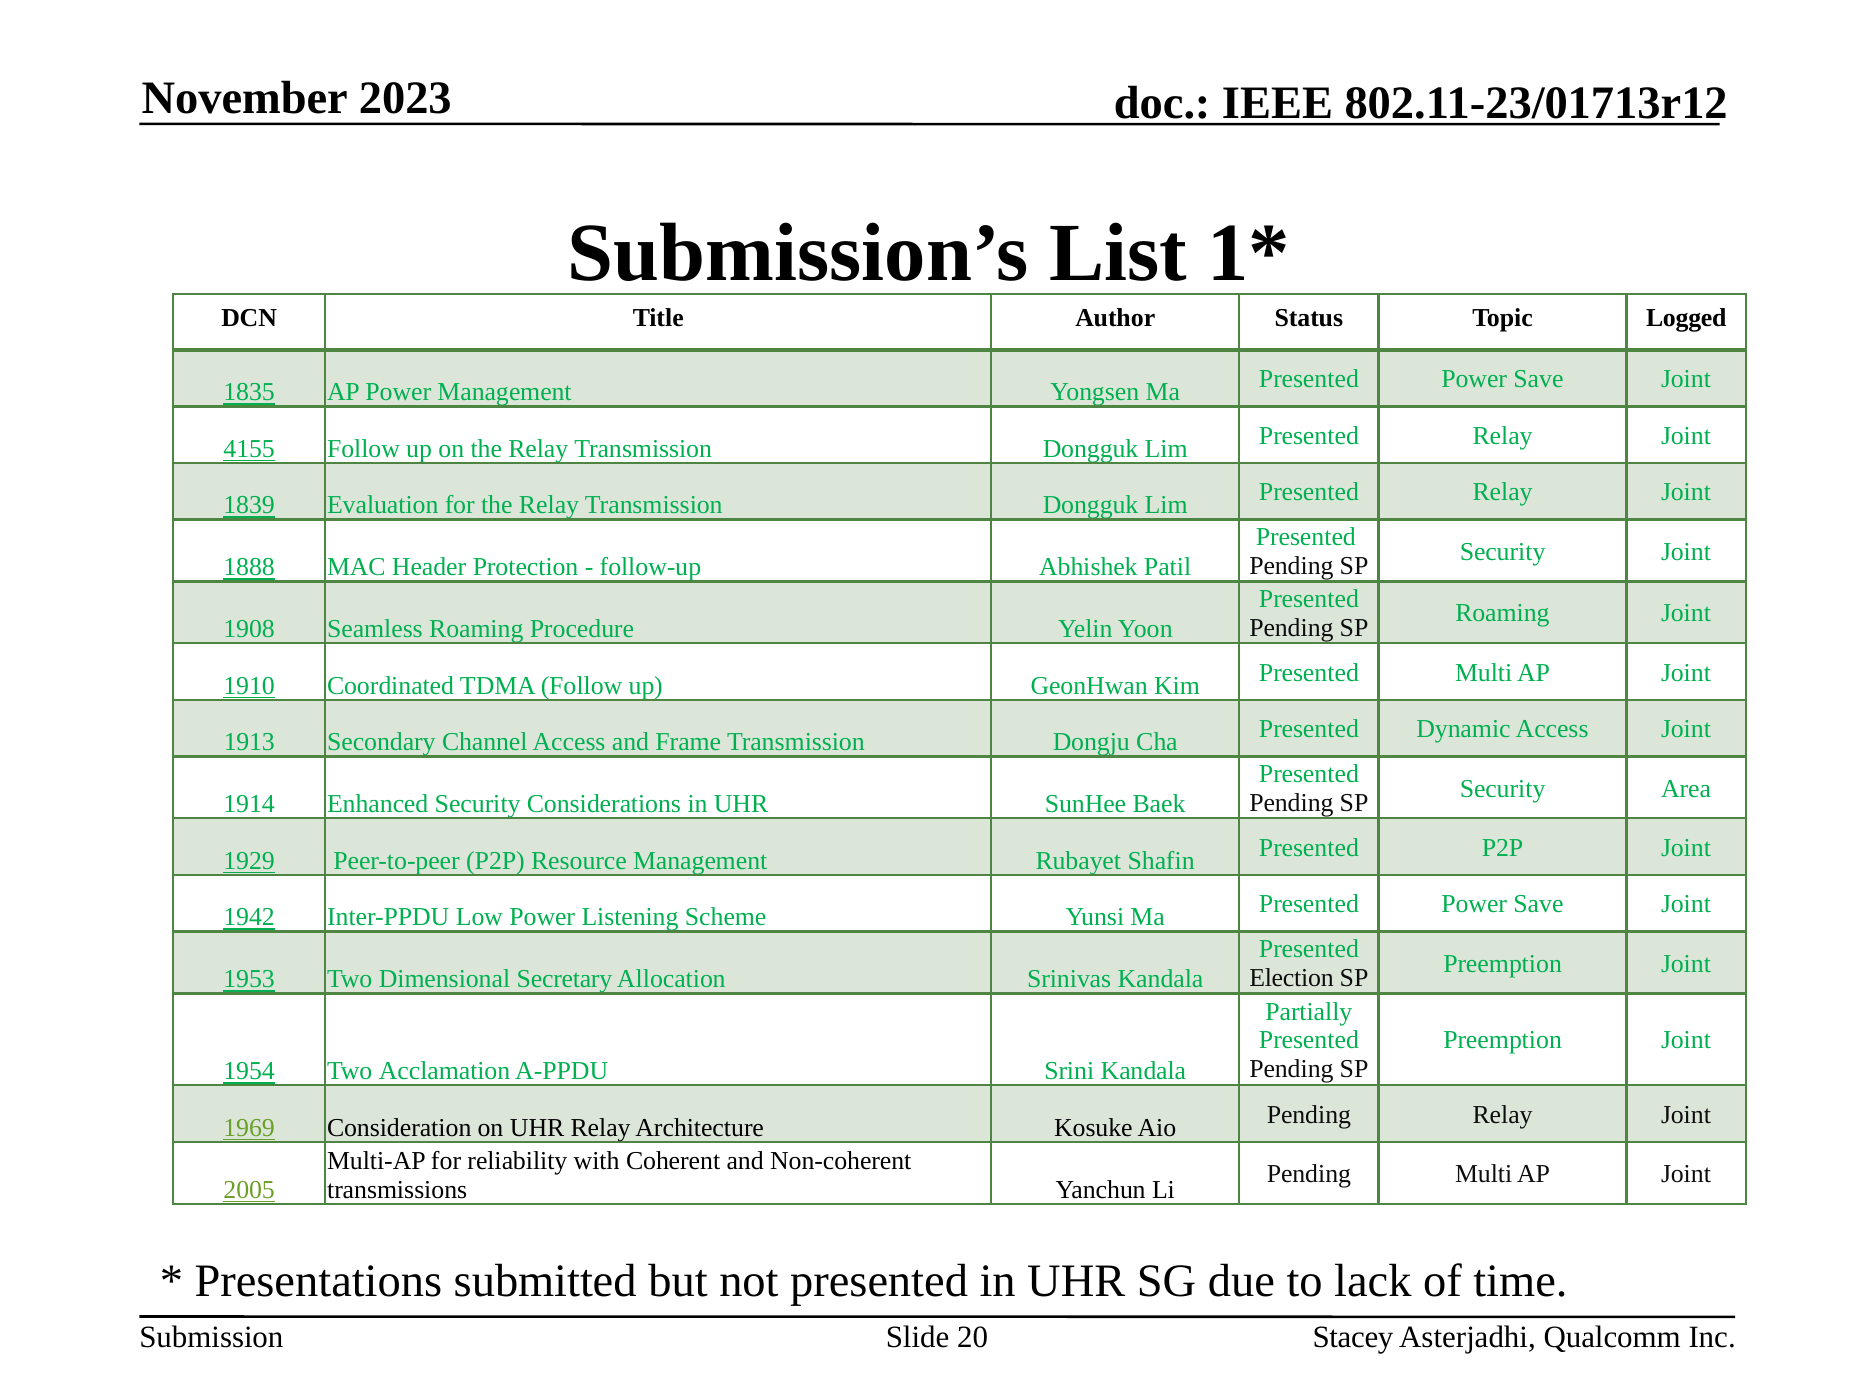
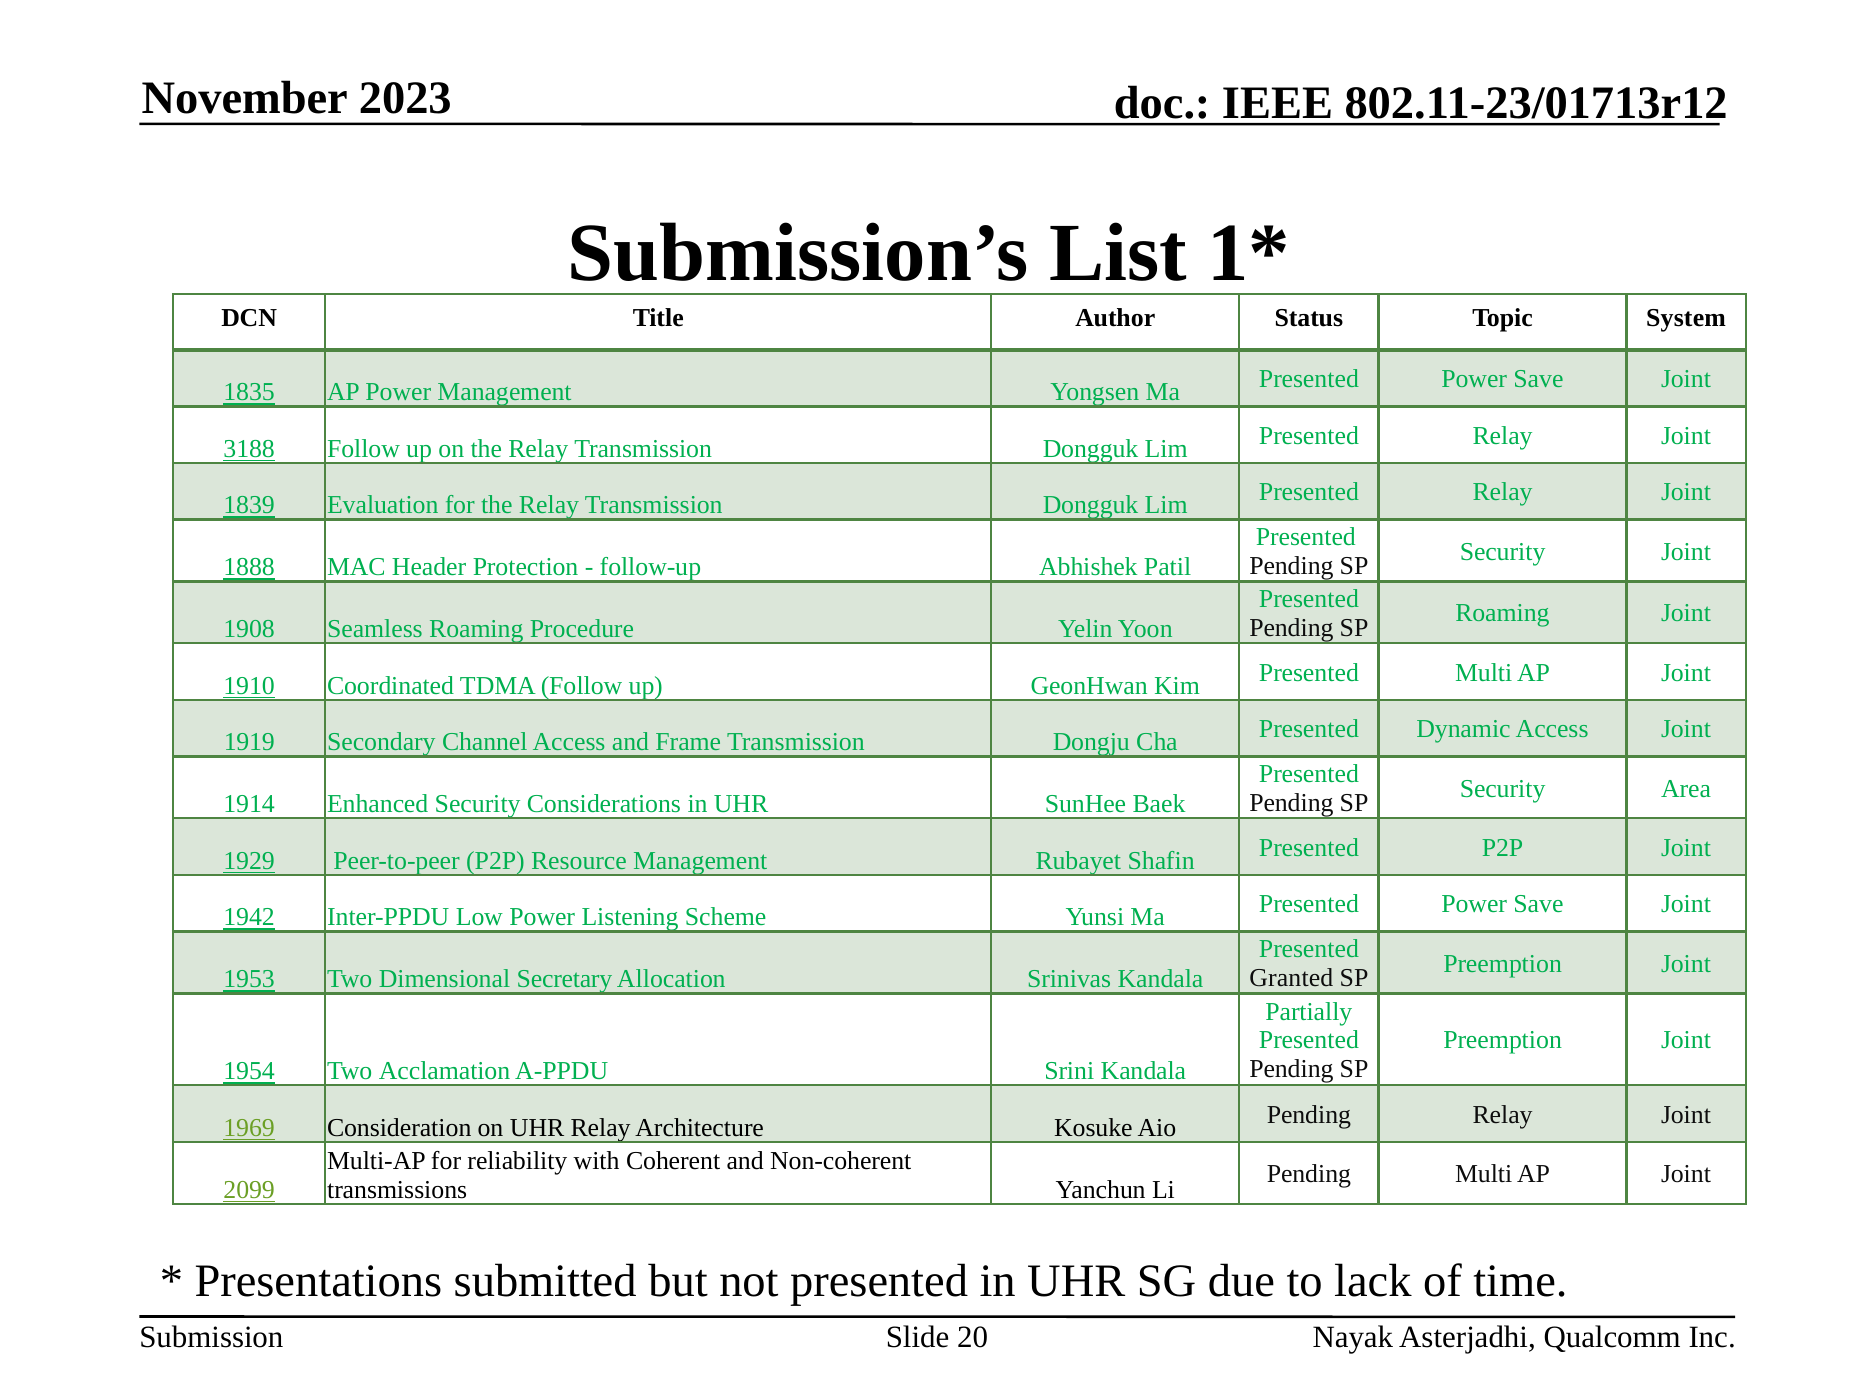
Logged: Logged -> System (1686, 318)
4155: 4155 -> 3188 (249, 449)
1913: 1913 -> 1919 (249, 743)
Election: Election -> Granted (1291, 978)
2005: 2005 -> 2099 (249, 1190)
Stacey: Stacey -> Nayak (1353, 1337)
